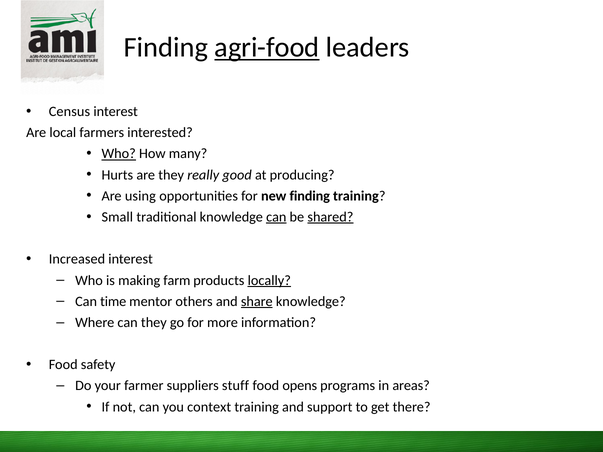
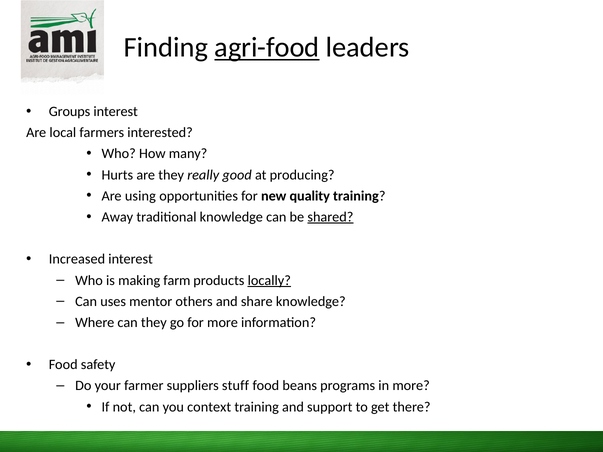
Census: Census -> Groups (70, 112)
Who underline: present -> none (119, 154)
new finding: finding -> quality (310, 196)
Small: Small -> Away (117, 217)
can underline: present -> none (276, 217)
time: time -> uses (113, 302)
share underline: present -> none (257, 302)
opens: opens -> beans (300, 386)
in areas: areas -> more (411, 386)
